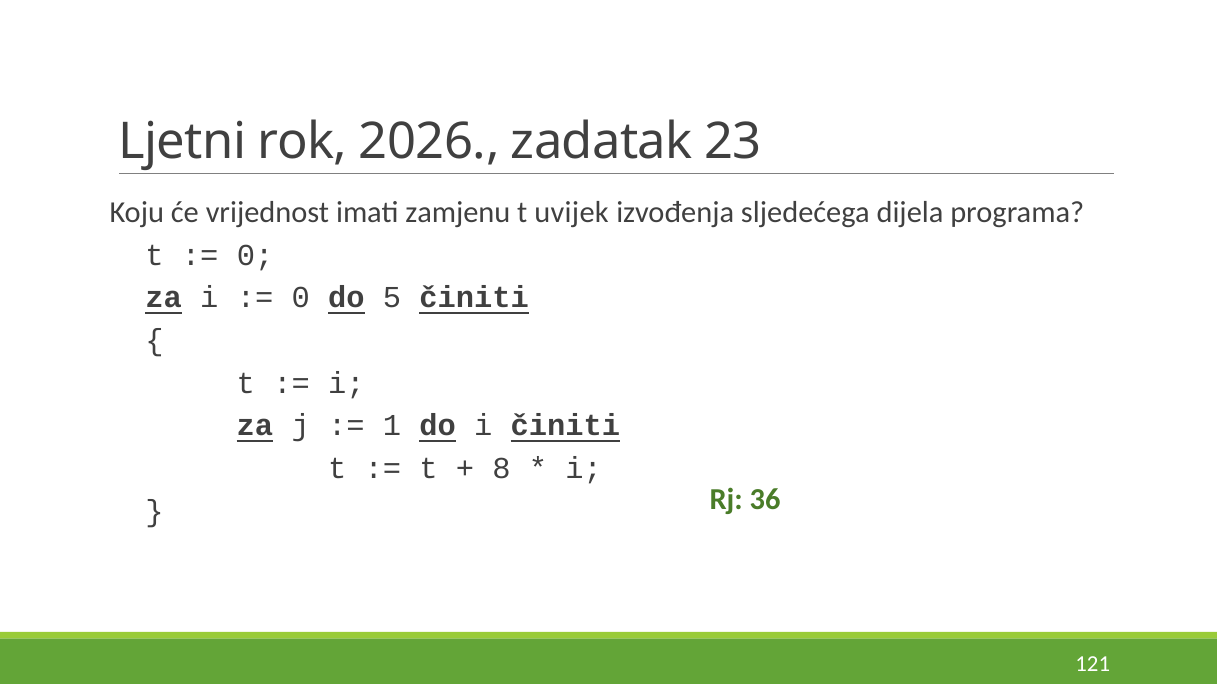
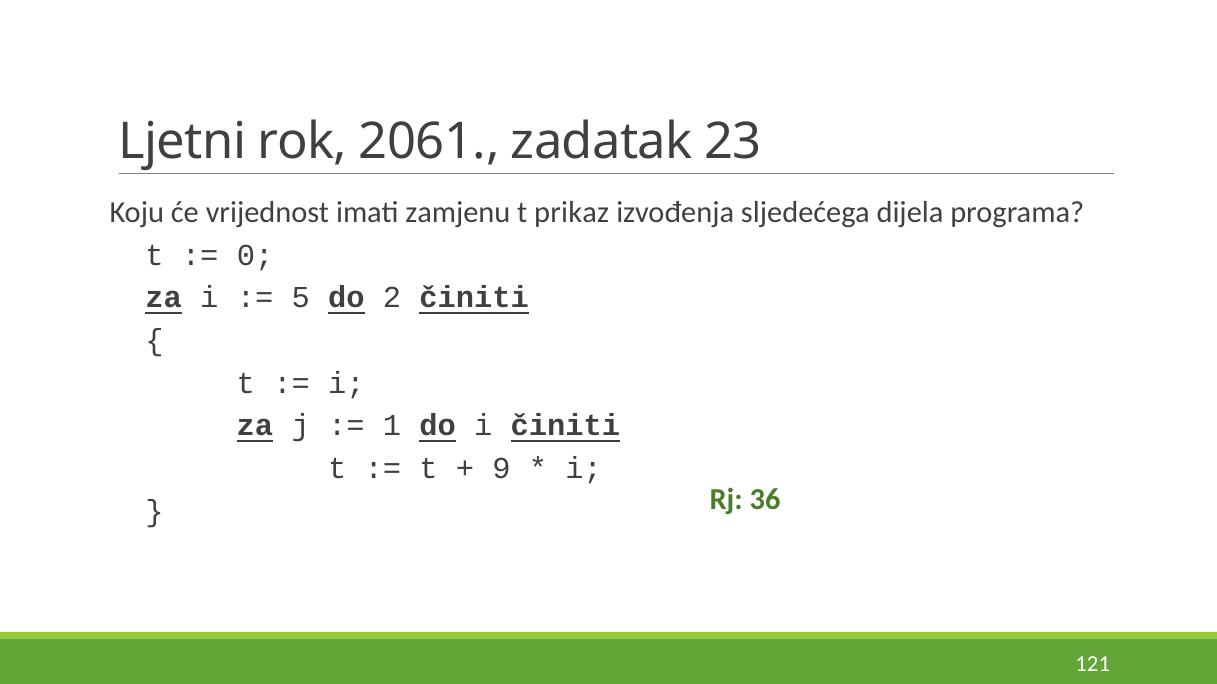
2026: 2026 -> 2061 (429, 142)
uvijek: uvijek -> prikaz (572, 213)
0: 0 -> 5 (301, 298)
5: 5 -> 2 (392, 298)
8: 8 -> 9 (501, 469)
